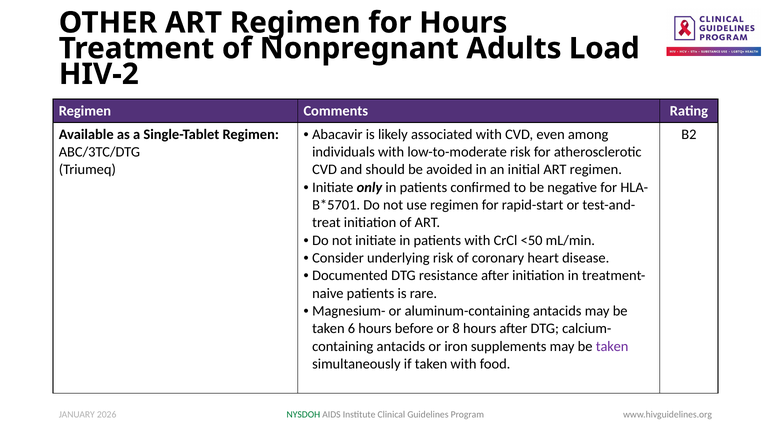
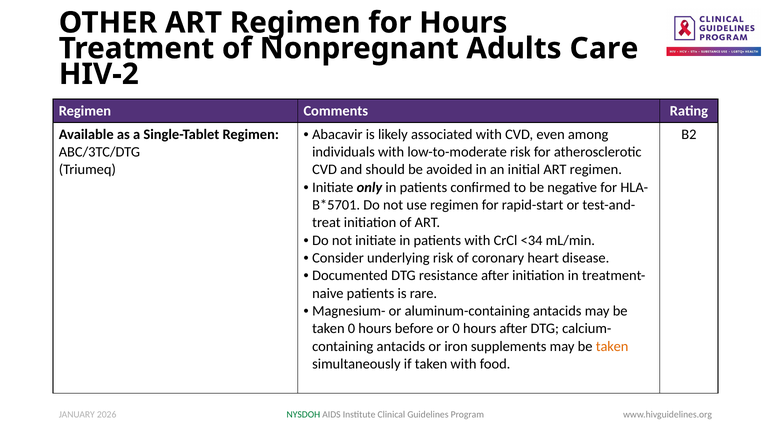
Load: Load -> Care (604, 48)
<50: <50 -> <34 (532, 240)
taken 6: 6 -> 0 (351, 328)
or 8: 8 -> 0 (456, 328)
taken colour: purple -> orange (612, 346)
